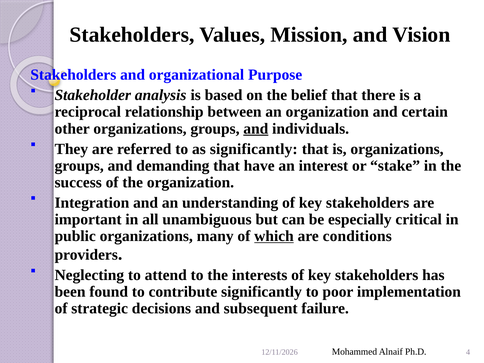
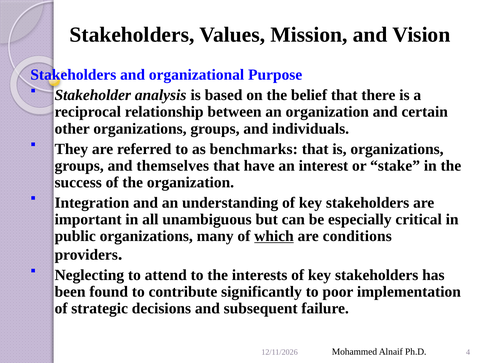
and underline: present -> none (256, 129)
as significantly: significantly -> benchmarks (254, 149)
demanding: demanding -> themselves (173, 166)
